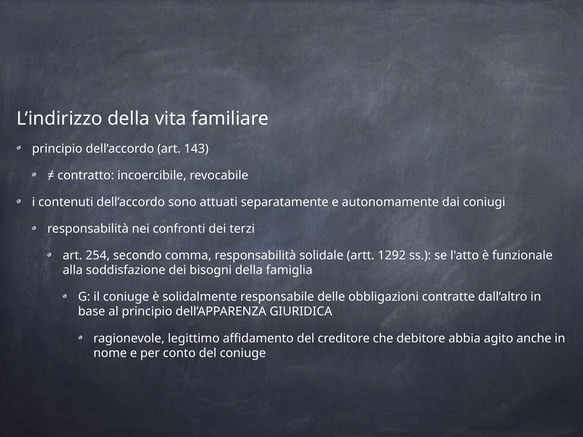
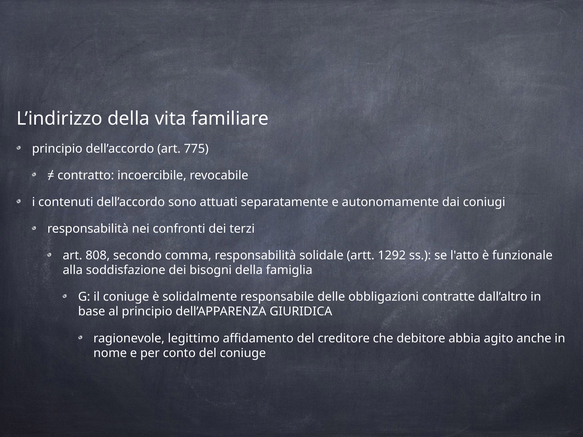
143: 143 -> 775 (196, 149)
254: 254 -> 808 (98, 256)
